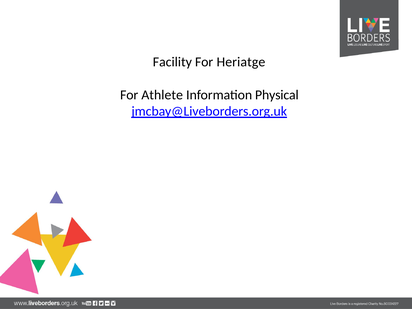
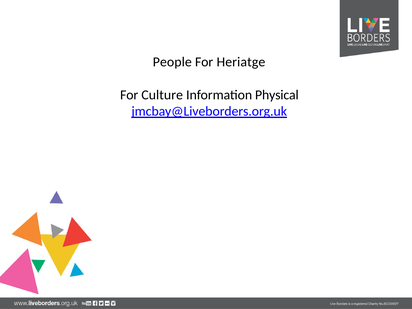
Facility: Facility -> People (172, 62)
Athlete: Athlete -> Culture (162, 95)
